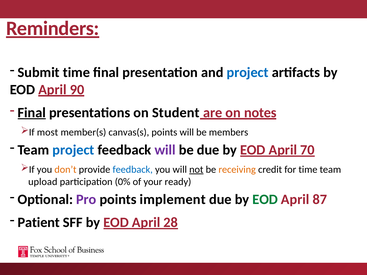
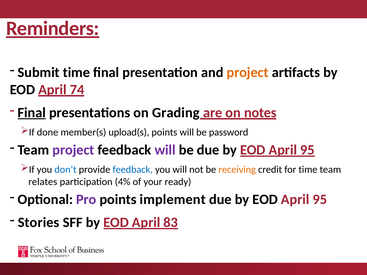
project colour: blue -> orange (248, 73)
90: 90 -> 74 (77, 90)
Student: Student -> Grading (176, 113)
most: most -> done (48, 132)
canvas(s: canvas(s -> upload(s (129, 132)
members: members -> password (229, 132)
project colour: blue -> purple (73, 150)
70: 70 -> 95 (307, 150)
don’t colour: orange -> blue (65, 170)
not underline: present -> none (196, 170)
upload: upload -> relates (43, 182)
0%: 0% -> 4% (123, 182)
EOD colour: green -> black (265, 200)
87: 87 -> 95 (320, 200)
Patient: Patient -> Stories (39, 223)
28: 28 -> 83 (171, 223)
